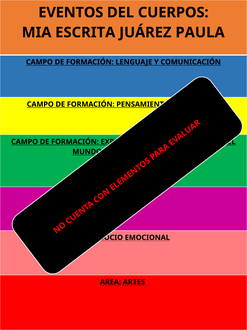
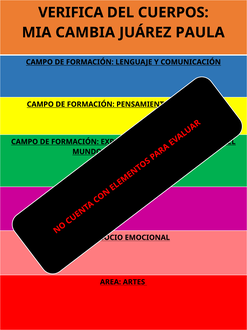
EVENTOS: EVENTOS -> VERIFICA (71, 12)
ESCRITA: ESCRITA -> CAMBIA (85, 32)
